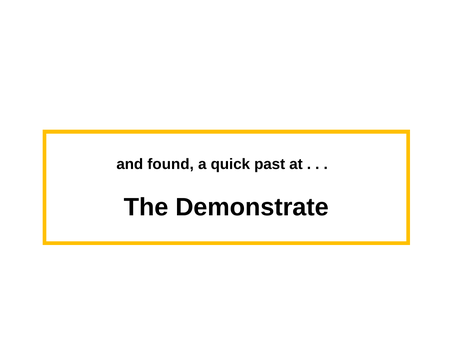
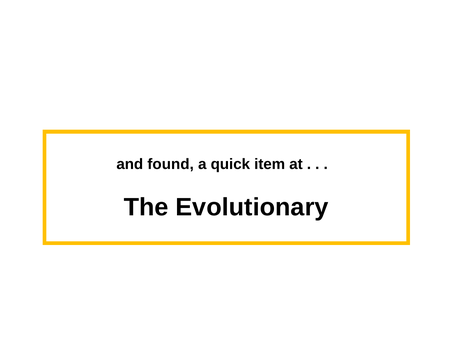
past: past -> item (270, 164)
Demonstrate: Demonstrate -> Evolutionary (252, 207)
